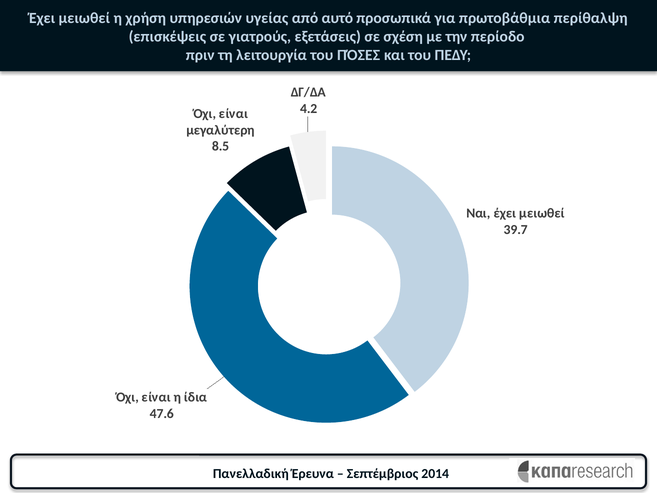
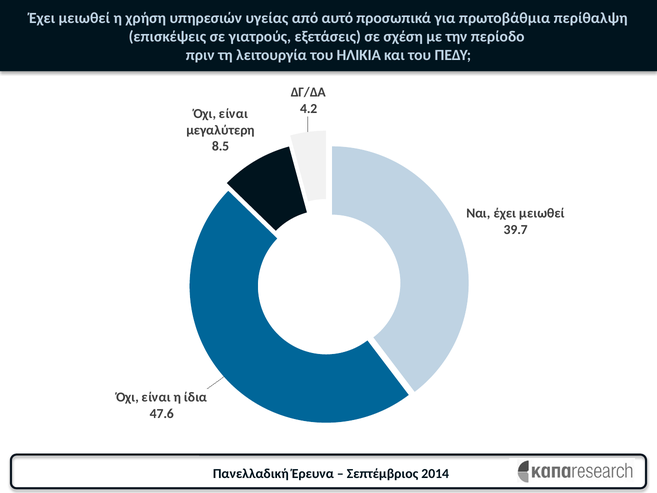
ΠΌΣΕΣ: ΠΌΣΕΣ -> ΗΛΙΚΙΑ (359, 55)
